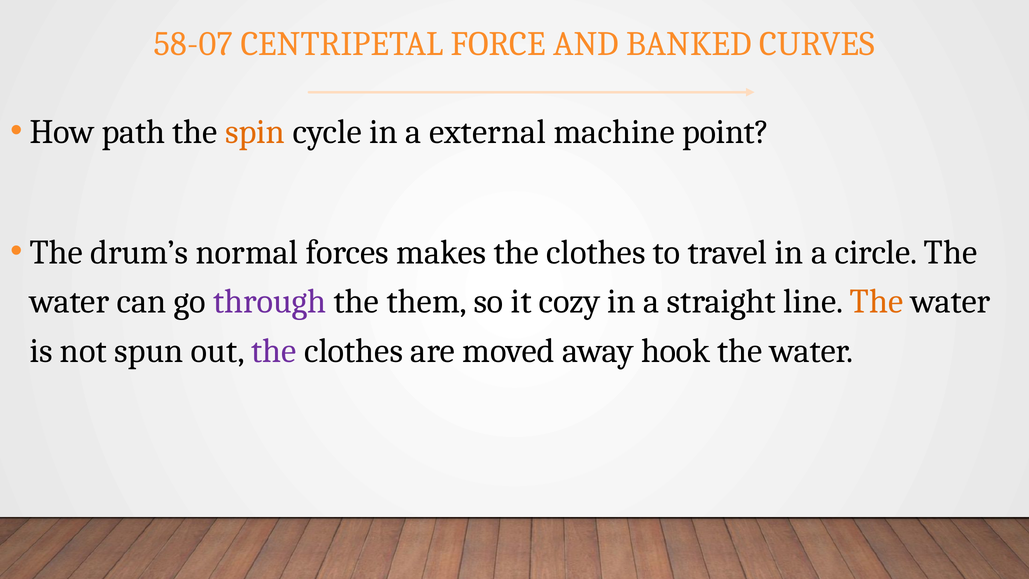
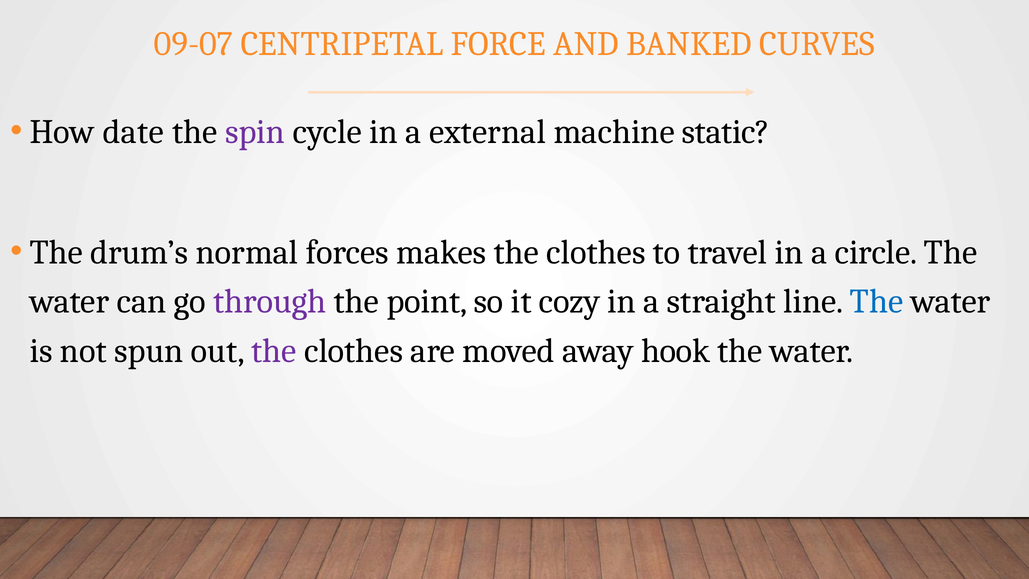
58-07: 58-07 -> 09-07 (194, 44)
path: path -> date (133, 132)
spin colour: orange -> purple (255, 132)
point: point -> static (726, 132)
them: them -> point (427, 302)
The colour: orange -> blue (877, 302)
